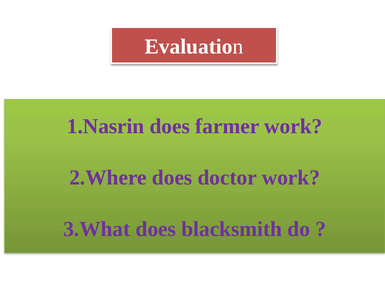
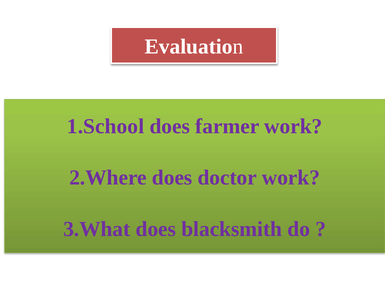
1.Nasrin: 1.Nasrin -> 1.School (106, 126)
